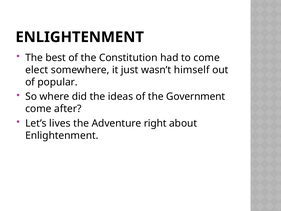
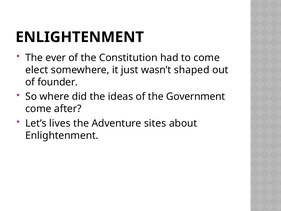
best: best -> ever (56, 58)
himself: himself -> shaped (192, 70)
popular: popular -> founder (58, 82)
right: right -> sites (155, 123)
